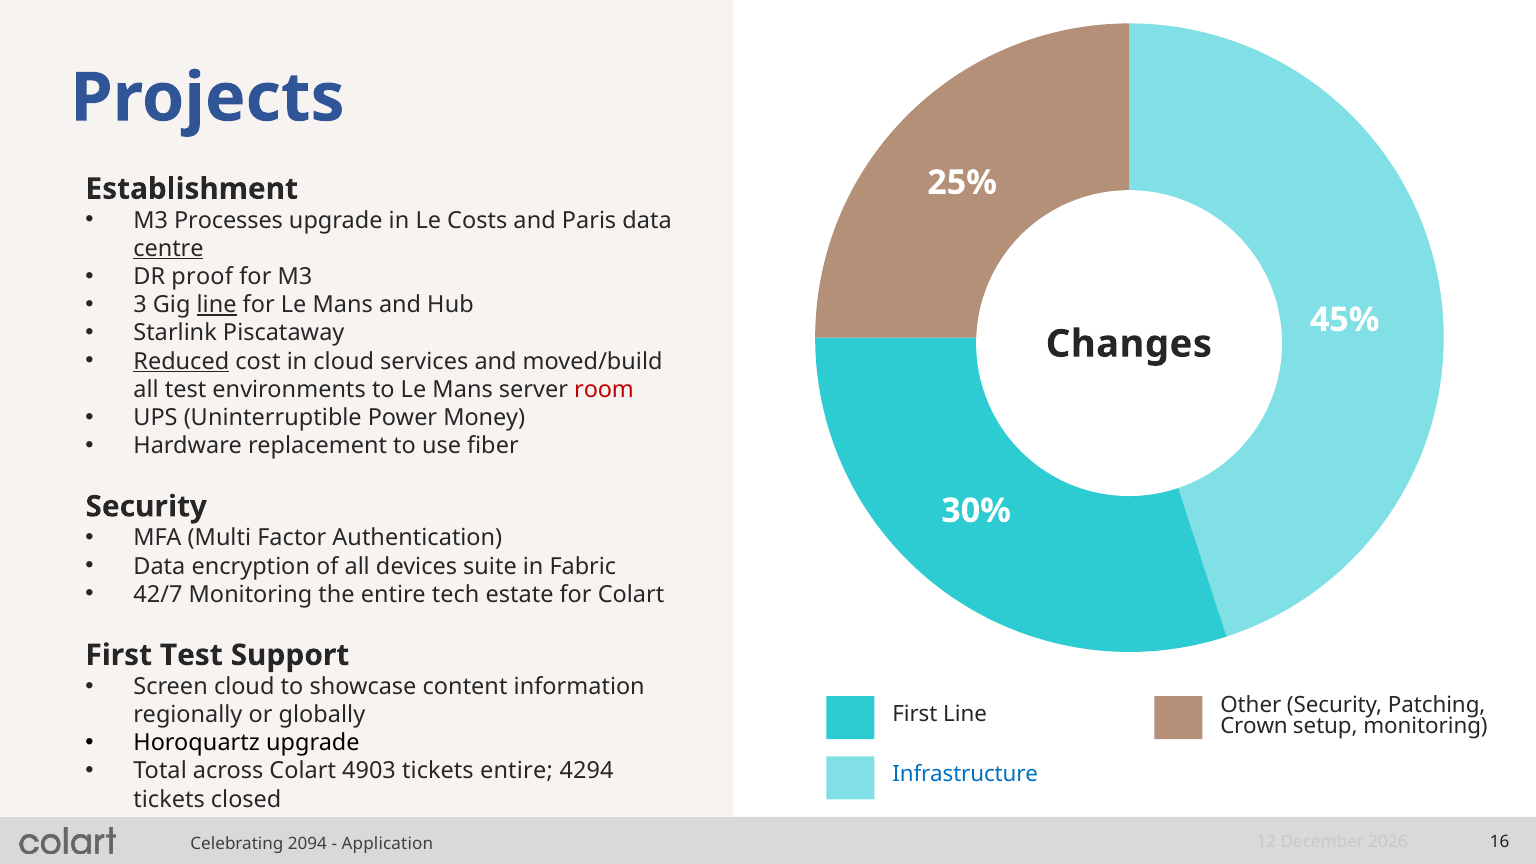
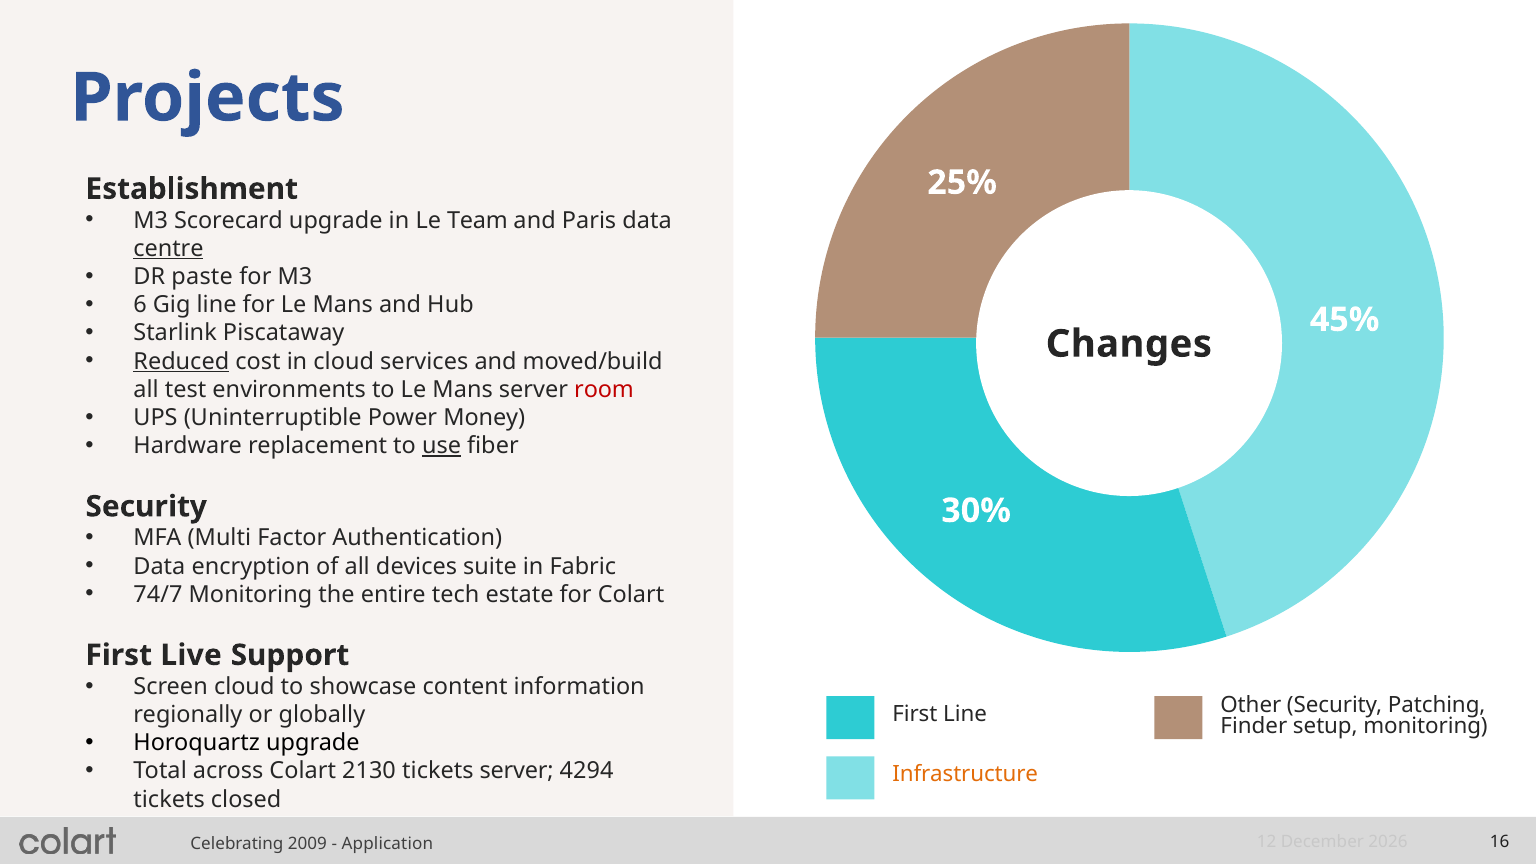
Processes: Processes -> Scorecard (229, 220)
Costs: Costs -> Team (477, 220)
proof: proof -> paste (202, 277)
3: 3 -> 6 (140, 305)
line underline: present -> none (217, 305)
use underline: none -> present (442, 446)
42/7: 42/7 -> 74/7 (158, 595)
First Test: Test -> Live (191, 655)
Crown: Crown -> Finder (1254, 727)
4903: 4903 -> 2130 (369, 771)
tickets entire: entire -> server (517, 771)
Infrastructure colour: blue -> orange (965, 774)
2094: 2094 -> 2009 (307, 844)
